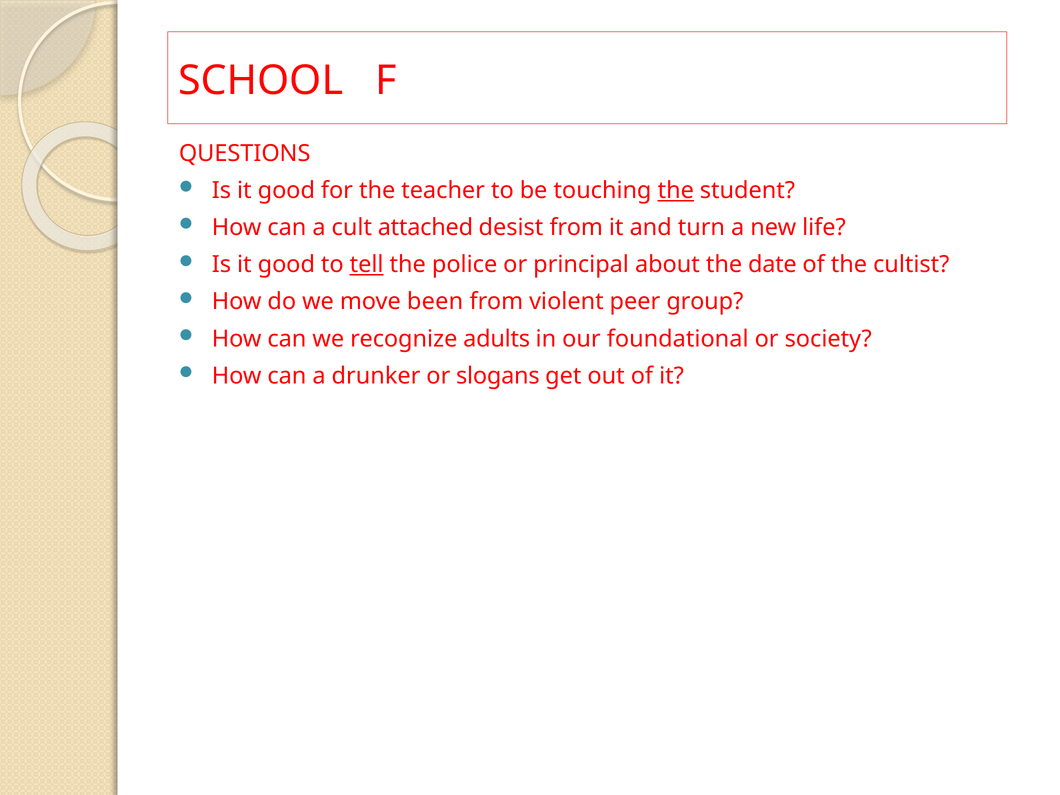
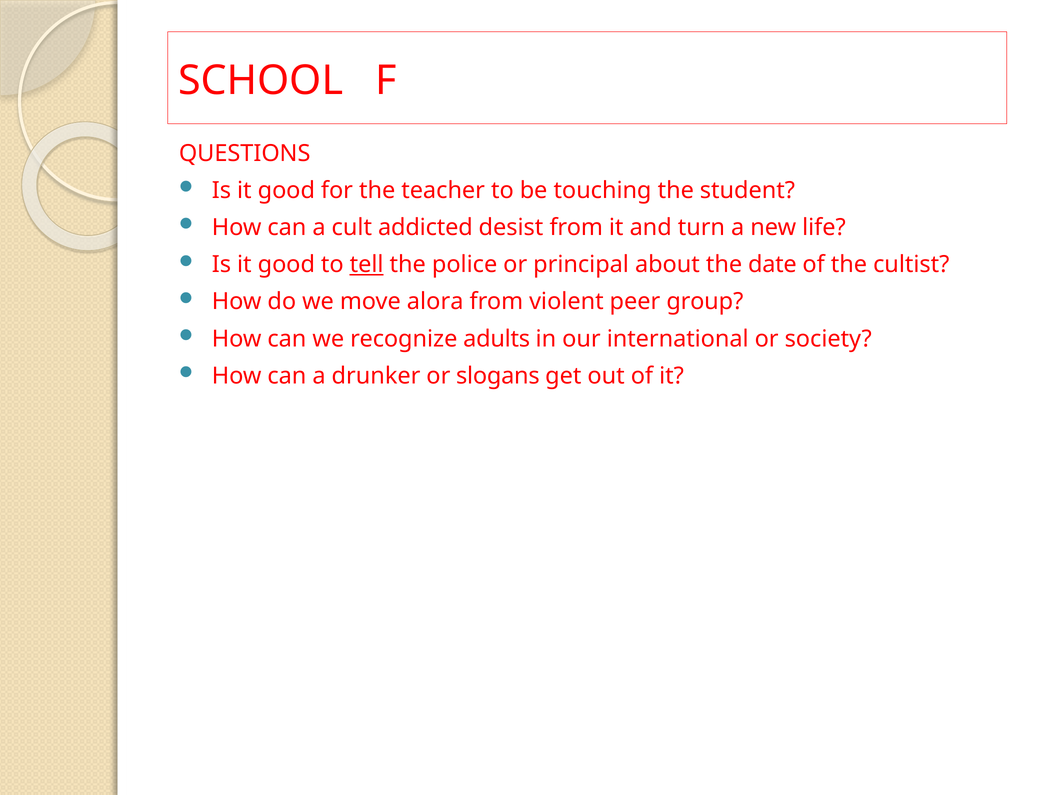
the underline: present -> none (676, 191)
attached: attached -> addicted (425, 228)
been: been -> alora (435, 302)
foundational: foundational -> international (678, 339)
